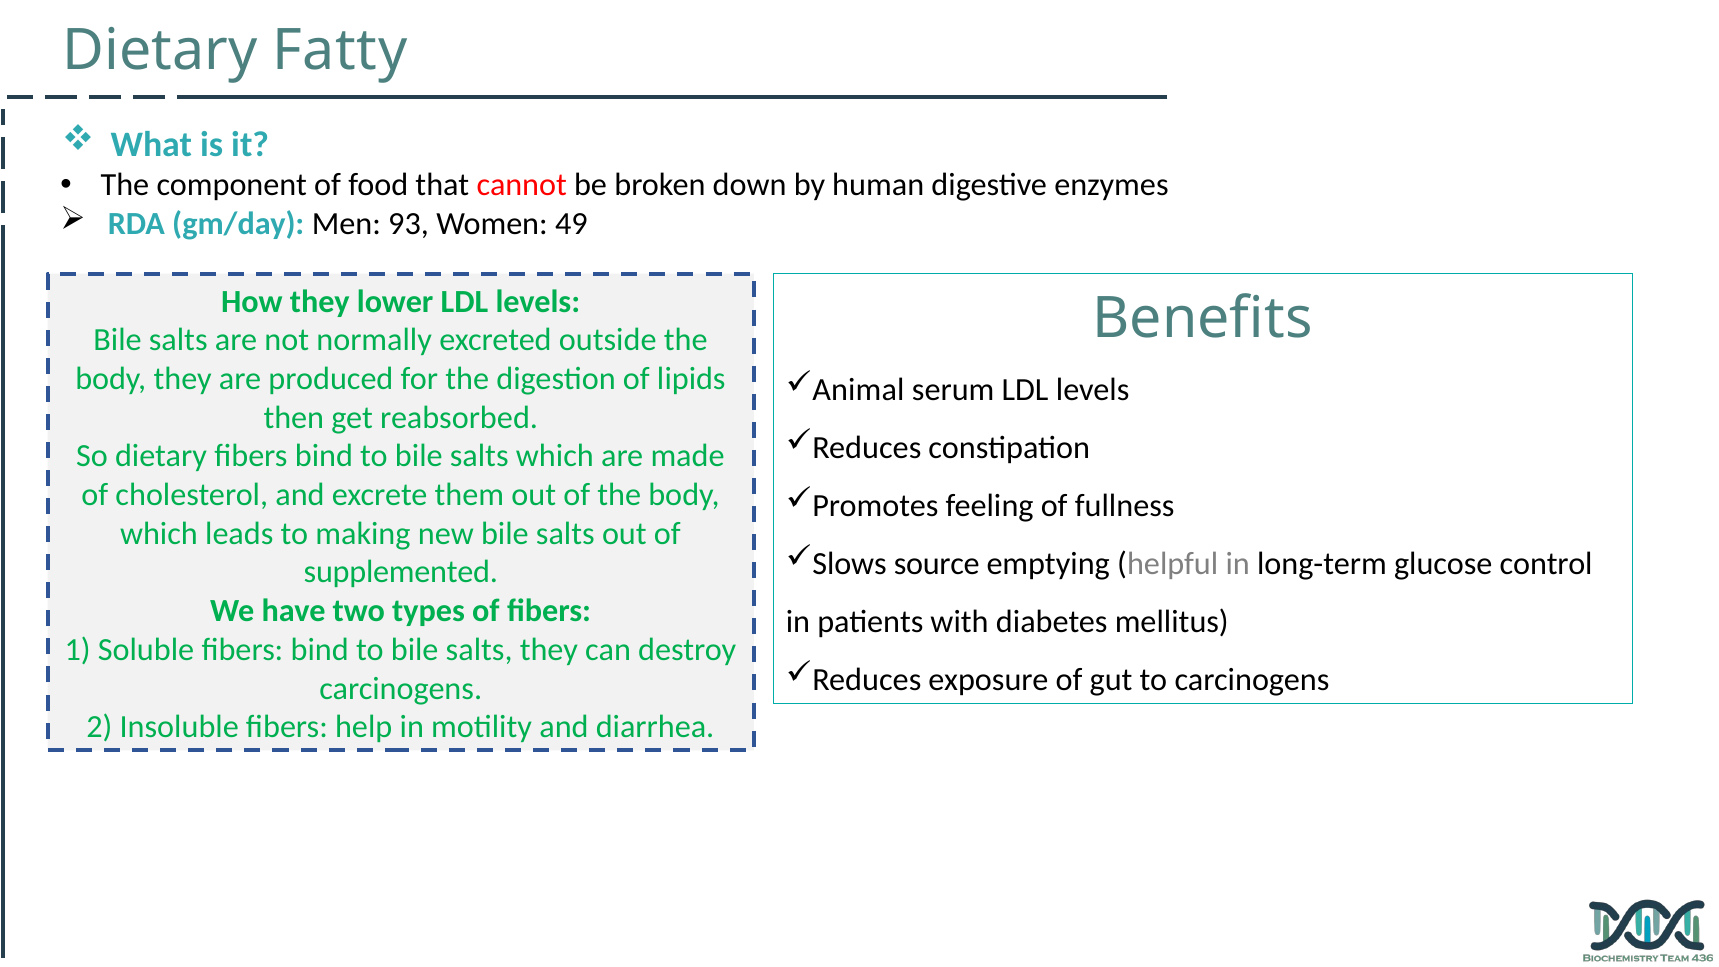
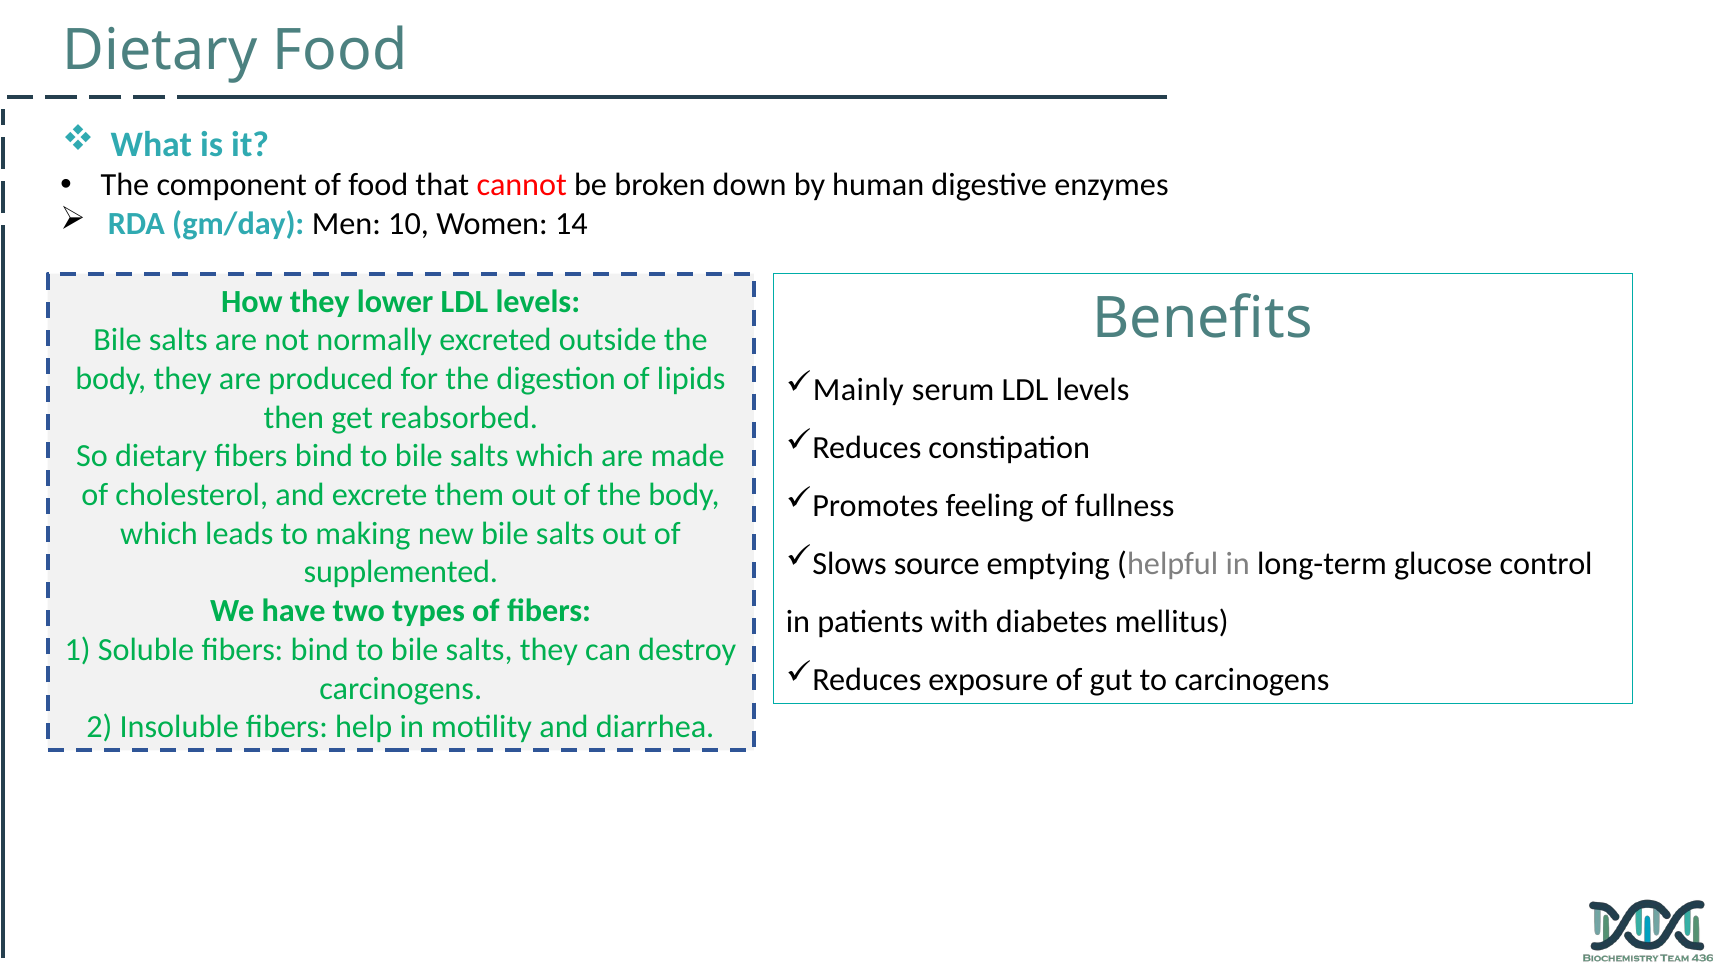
Dietary Fatty: Fatty -> Food (340, 51)
93: 93 -> 10 (409, 224)
49: 49 -> 14 (571, 224)
Animal: Animal -> Mainly (858, 390)
